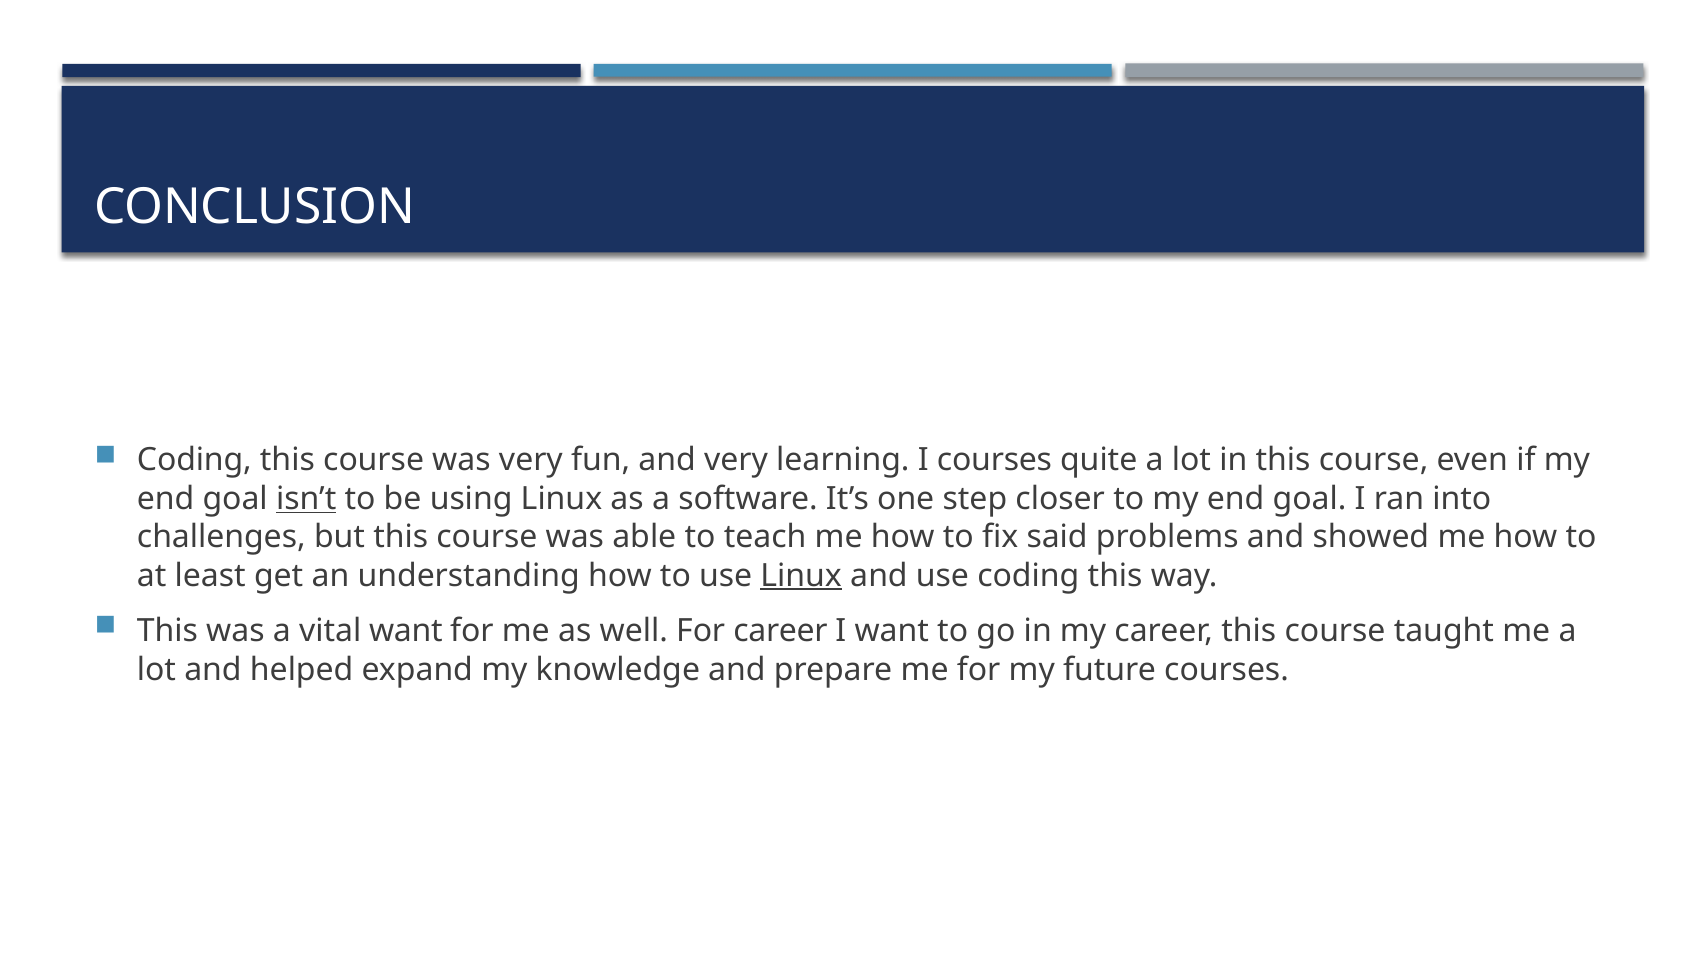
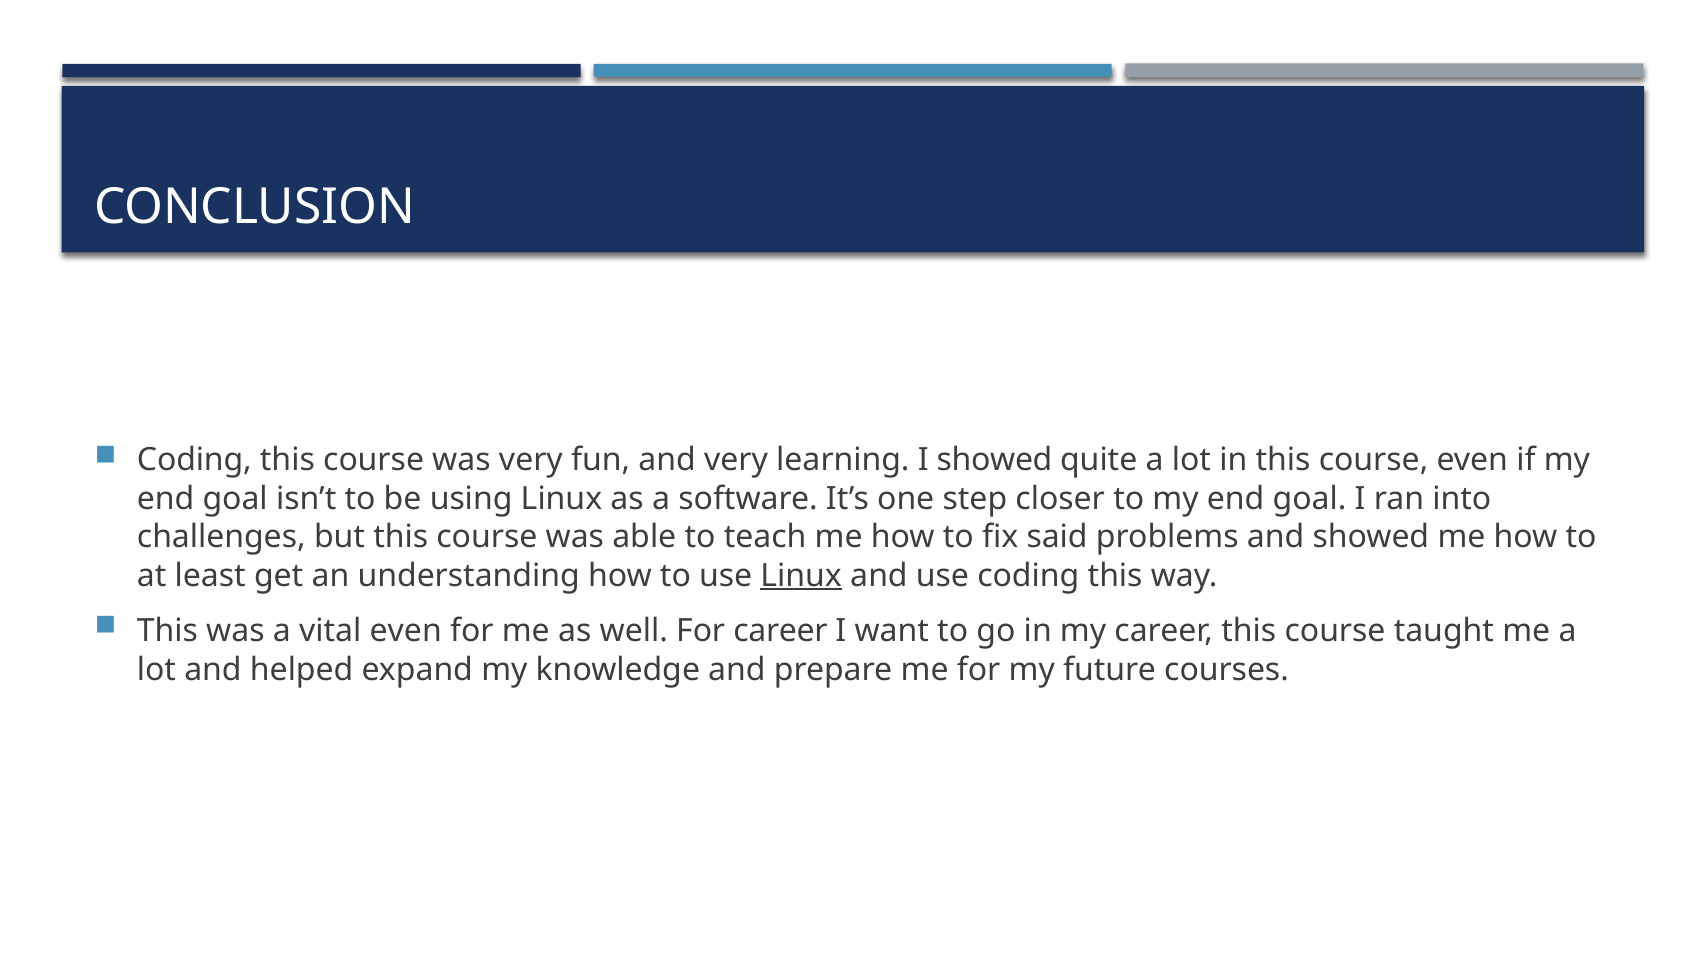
I courses: courses -> showed (995, 460)
isn’t underline: present -> none (306, 499)
vital want: want -> even (406, 631)
